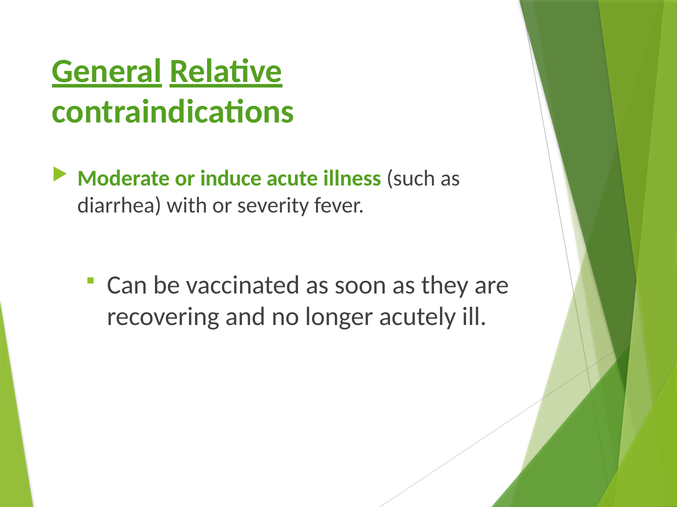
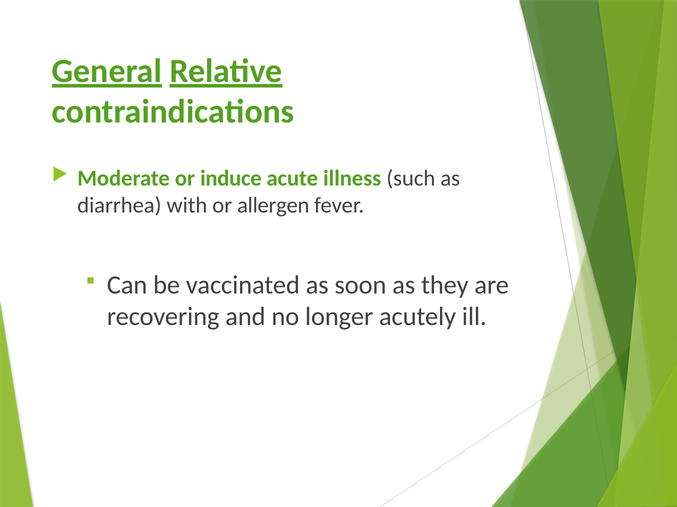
severity: severity -> allergen (273, 206)
